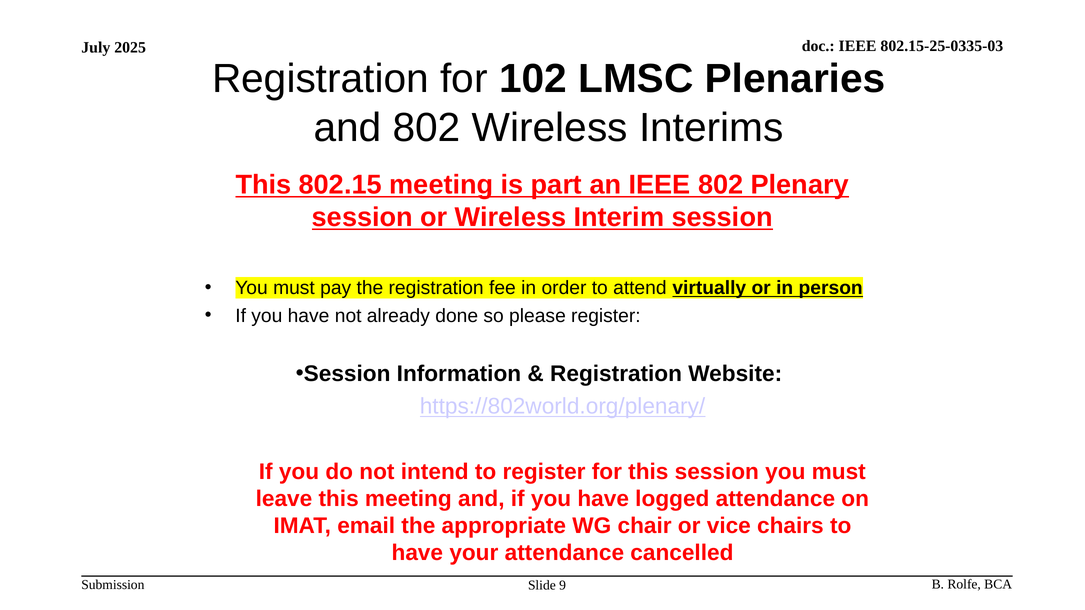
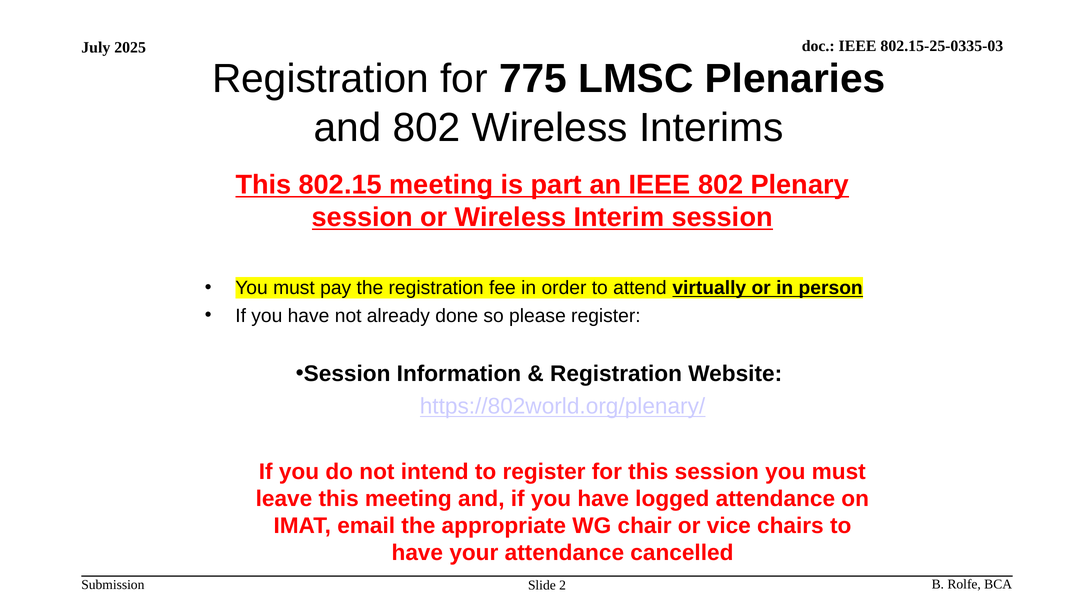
102: 102 -> 775 (533, 79)
9: 9 -> 2 (563, 585)
